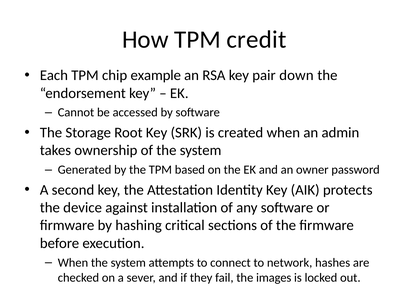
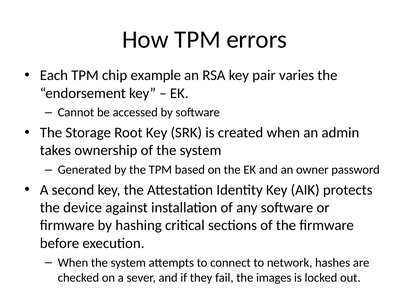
credit: credit -> errors (257, 40)
down: down -> varies (297, 75)
